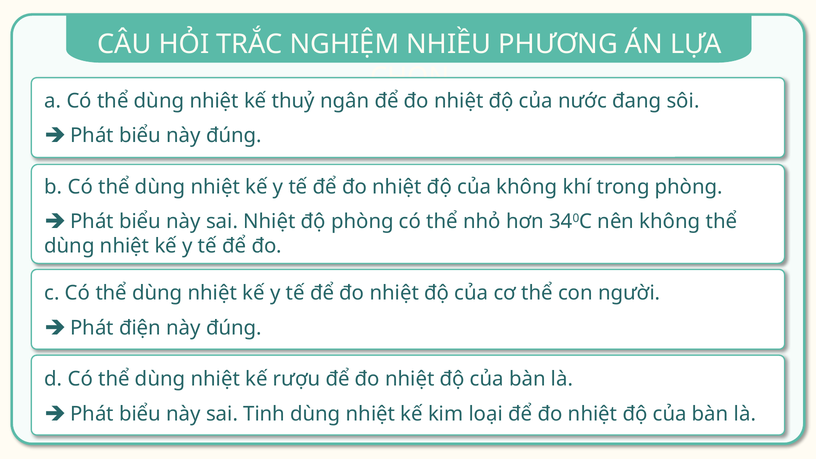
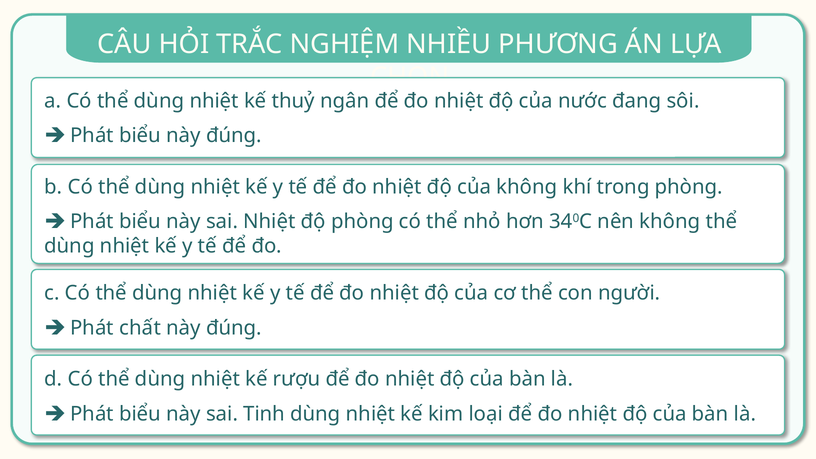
điện: điện -> chất (140, 328)
